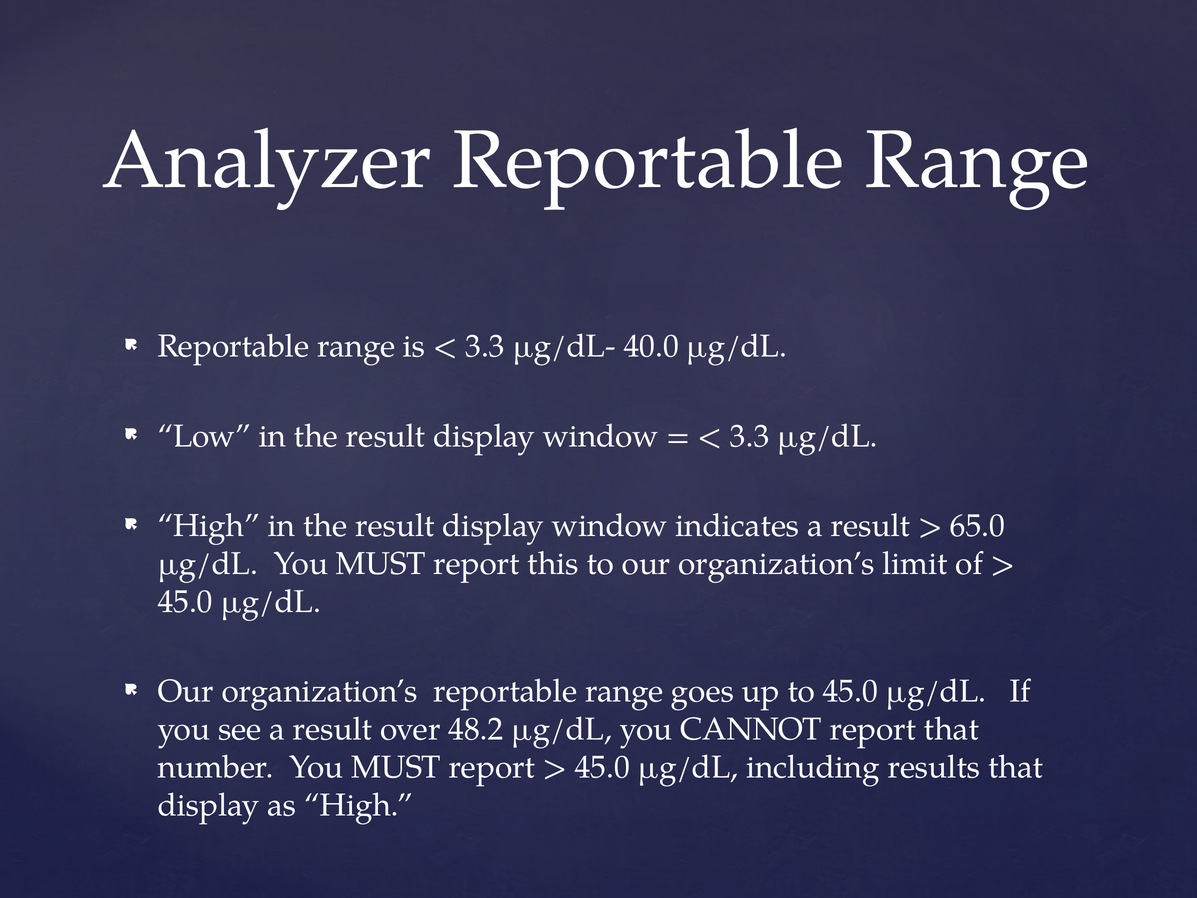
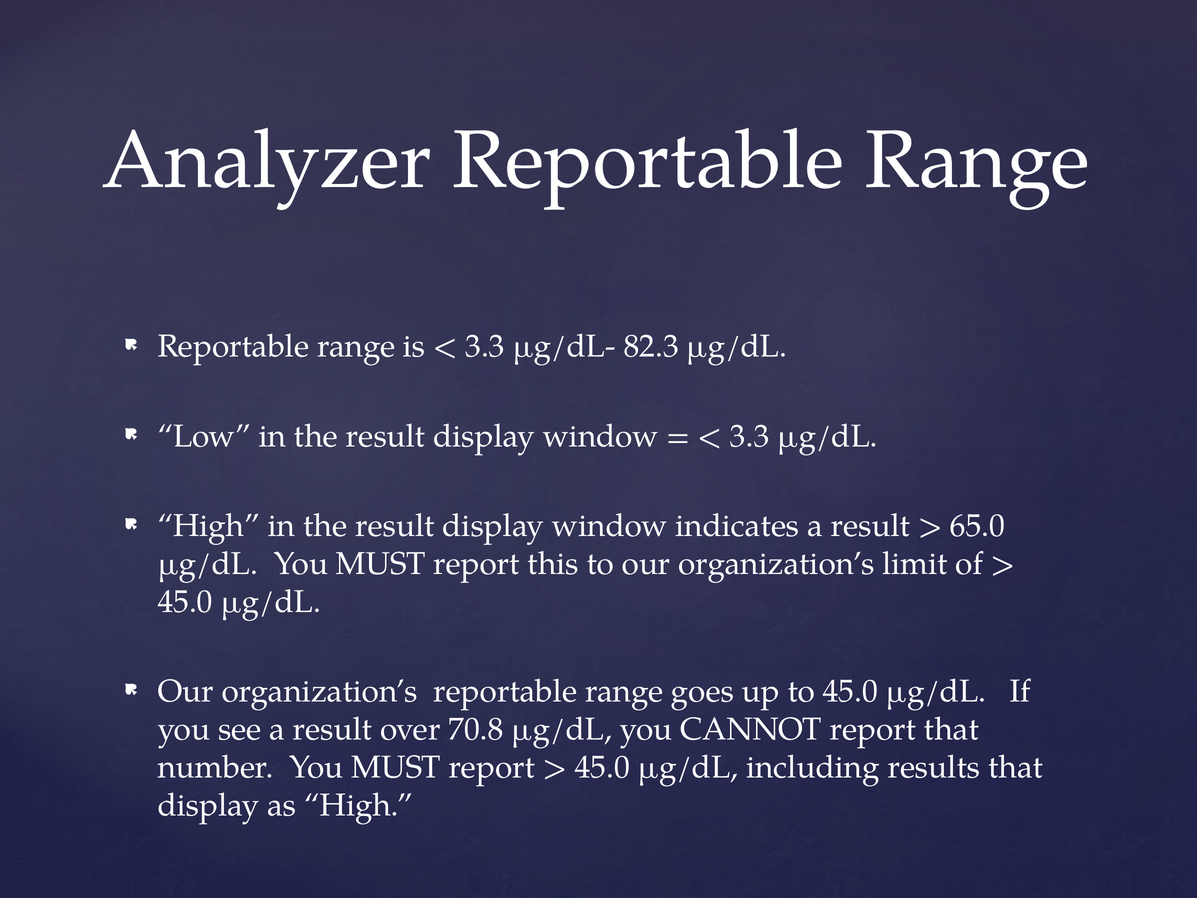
40.0: 40.0 -> 82.3 (651, 346)
48.2: 48.2 -> 70.8 (476, 729)
